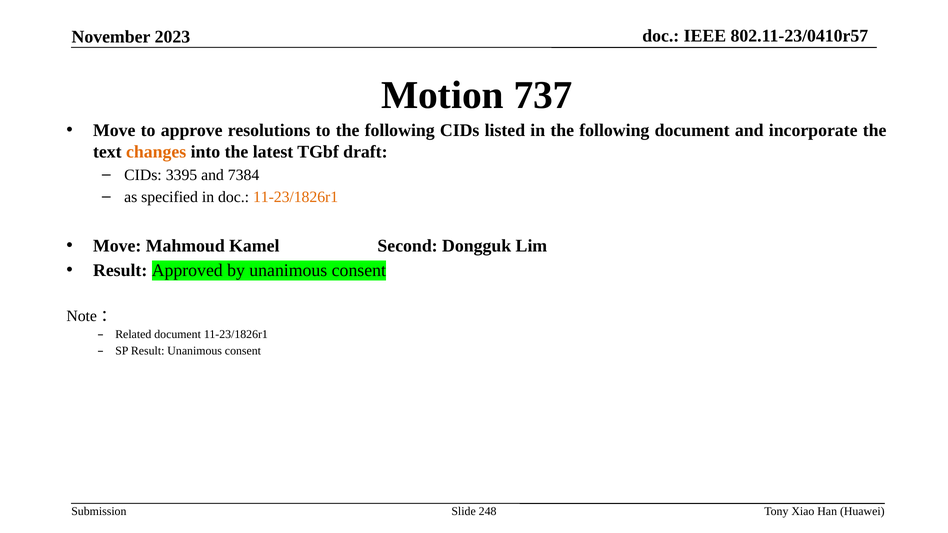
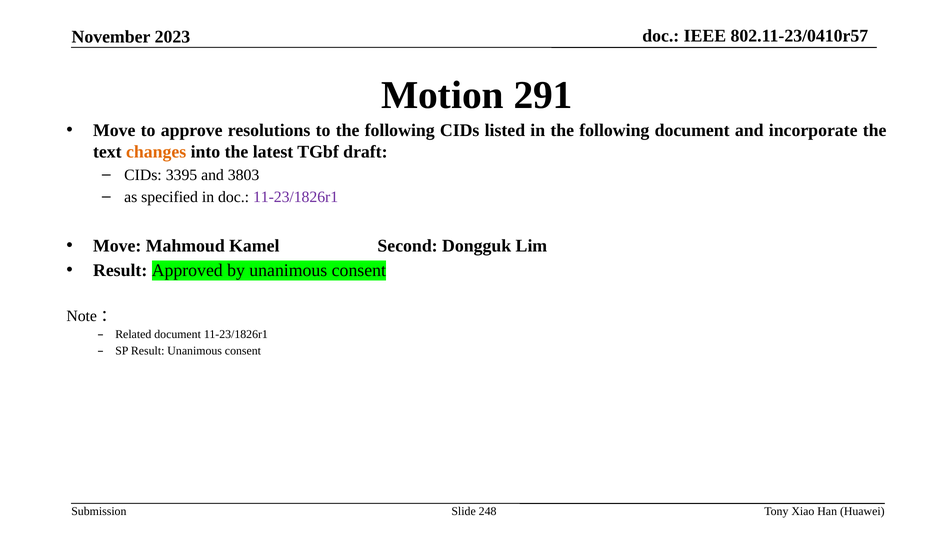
737: 737 -> 291 (543, 95)
7384: 7384 -> 3803 (244, 175)
11-23/1826r1 colour: orange -> purple (296, 197)
